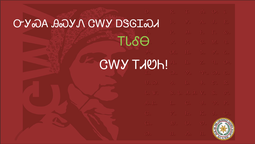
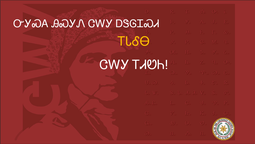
ᎢᏓᎴᎾ colour: light green -> yellow (134, 41)
